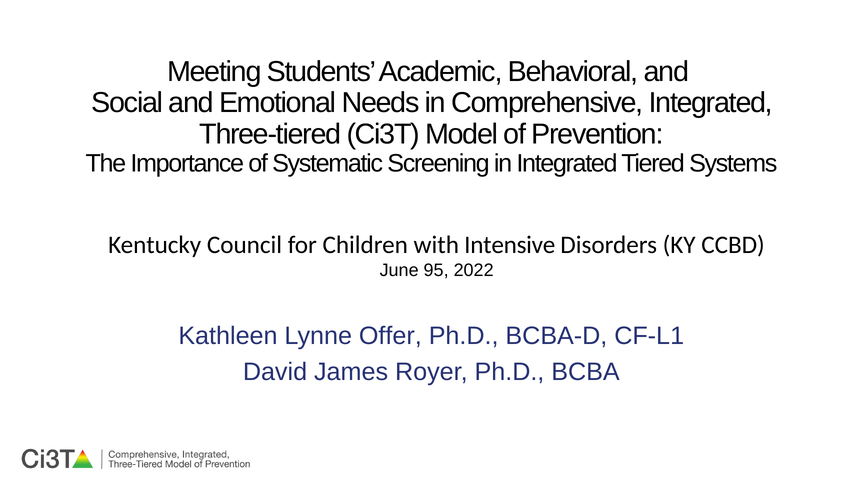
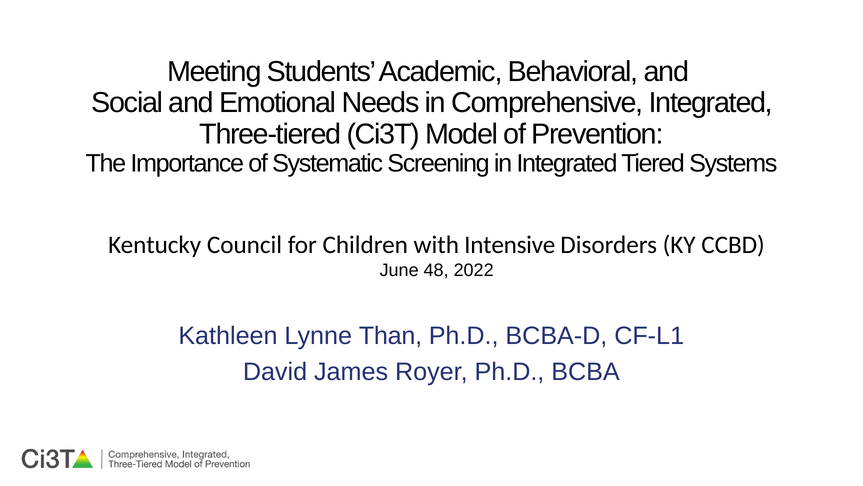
95: 95 -> 48 (436, 270)
Offer: Offer -> Than (390, 335)
